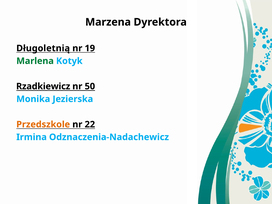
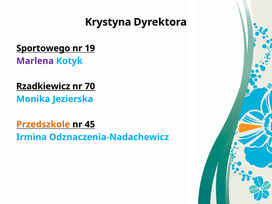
Marzena: Marzena -> Krystyna (108, 22)
Długoletnią: Długoletnią -> Sportowego (43, 48)
Marlena colour: green -> purple (35, 61)
50: 50 -> 70 (90, 86)
22: 22 -> 45 (90, 124)
